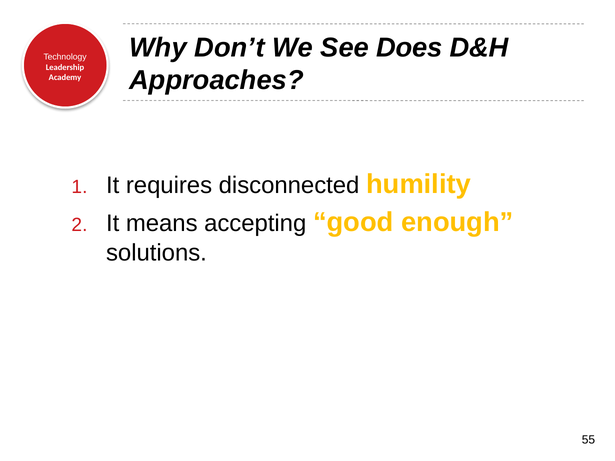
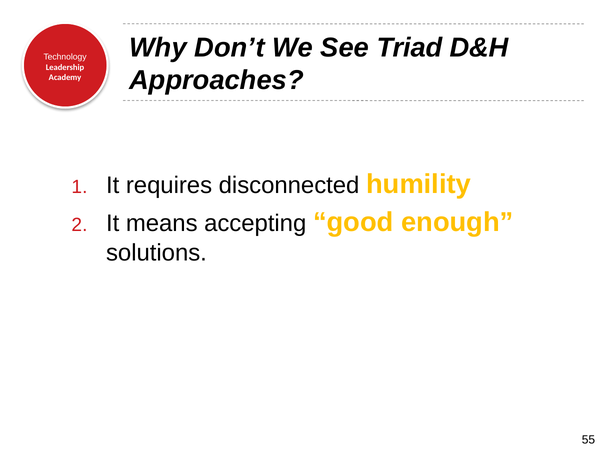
Does: Does -> Triad (409, 48)
